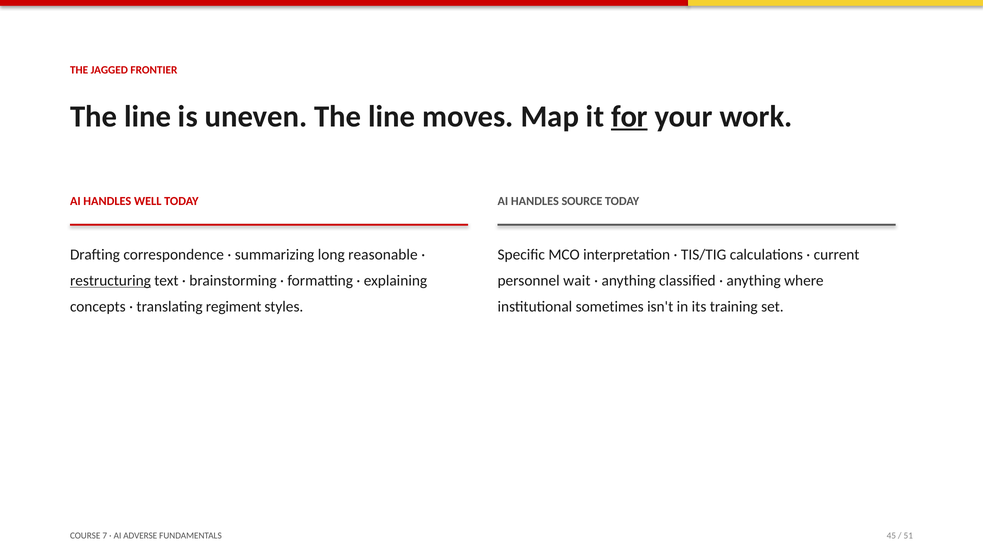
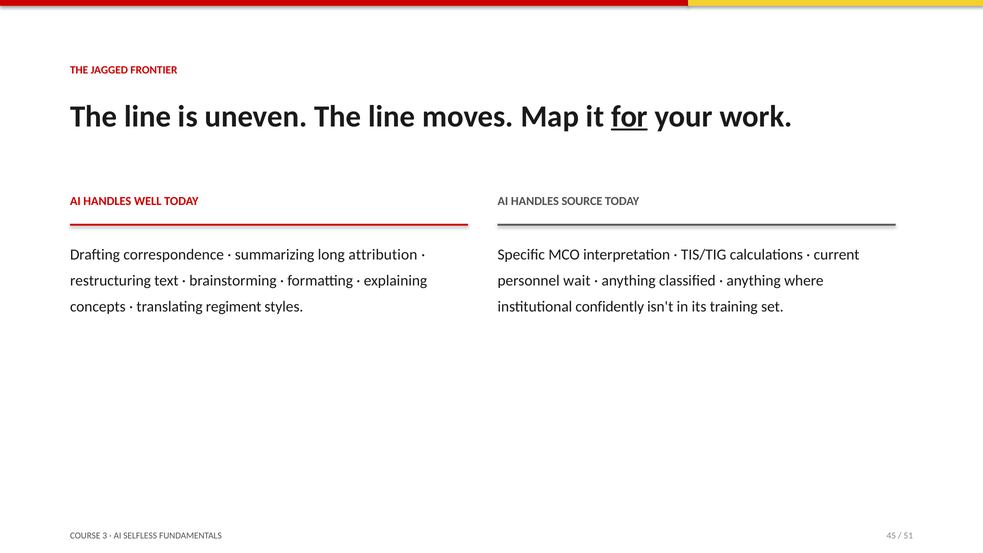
reasonable: reasonable -> attribution (383, 255)
restructuring underline: present -> none (110, 281)
sometimes: sometimes -> confidently (610, 306)
7: 7 -> 3 (105, 536)
ADVERSE: ADVERSE -> SELFLESS (140, 536)
